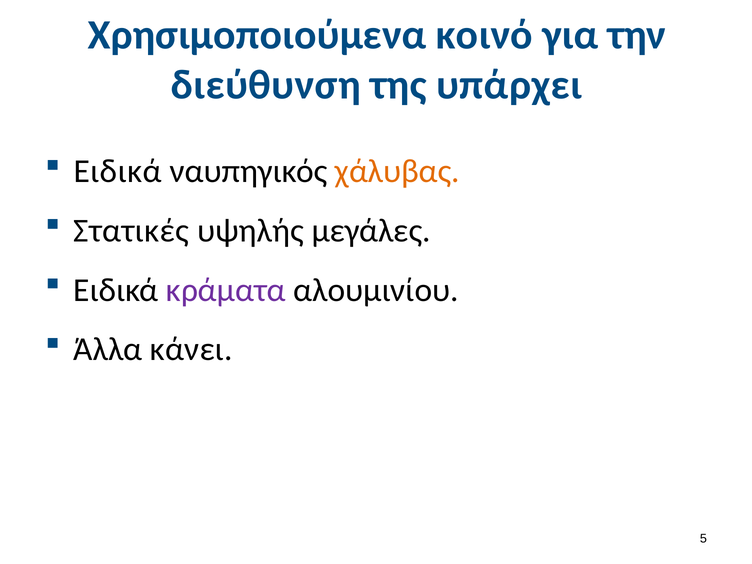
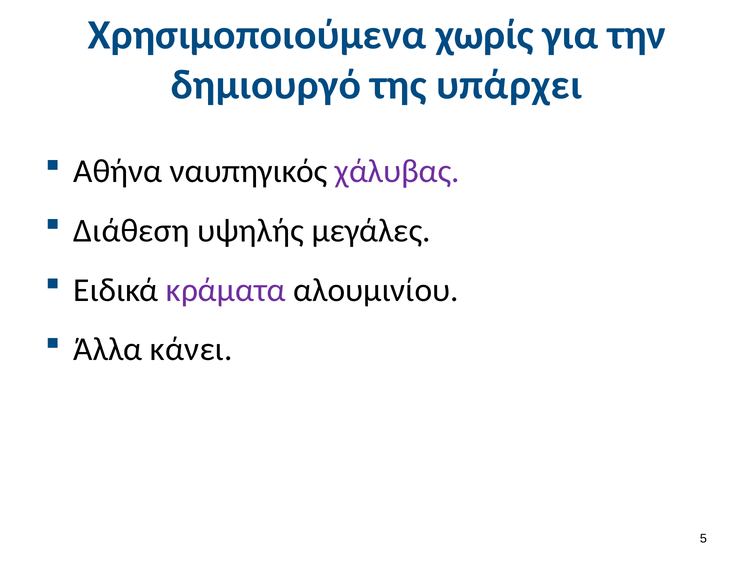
κοινό: κοινό -> χωρίς (485, 35)
διεύθυνση: διεύθυνση -> δημιουργό (266, 85)
Ειδικά: Ειδικά -> Αθήνα (118, 171)
χάλυβας colour: orange -> purple (397, 171)
Στατικές: Στατικές -> Διάθεση (131, 231)
